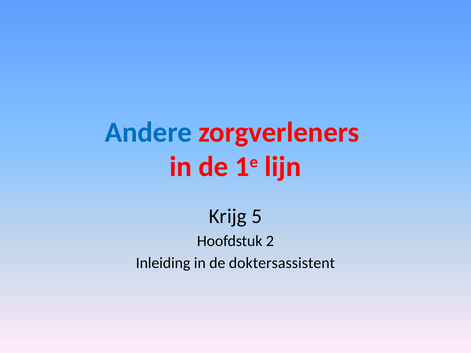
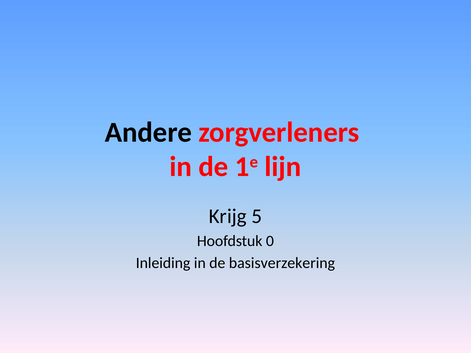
Andere colour: blue -> black (148, 132)
2: 2 -> 0 (270, 241)
doktersassistent: doktersassistent -> basisverzekering (282, 263)
